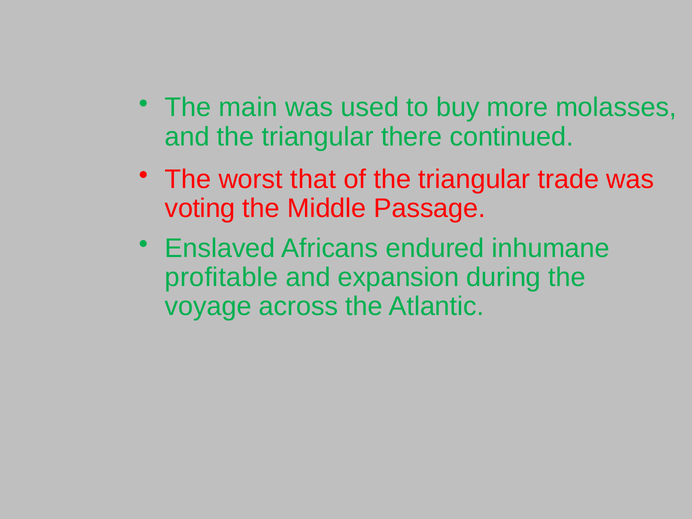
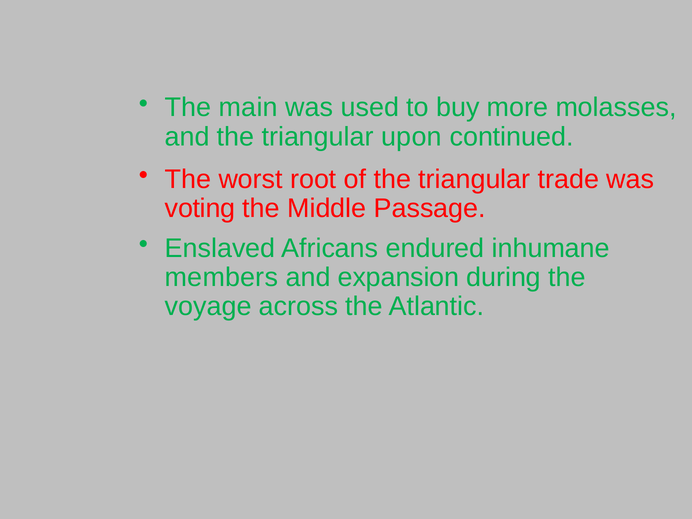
there: there -> upon (412, 137)
that: that -> root (313, 179)
profitable: profitable -> members (221, 277)
